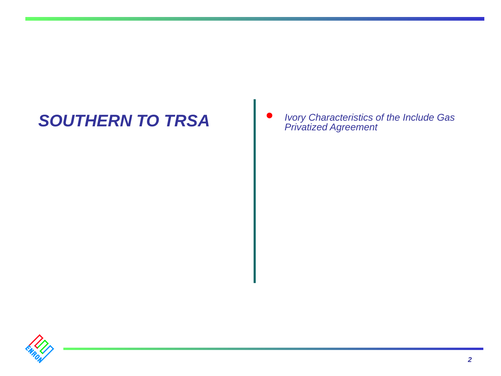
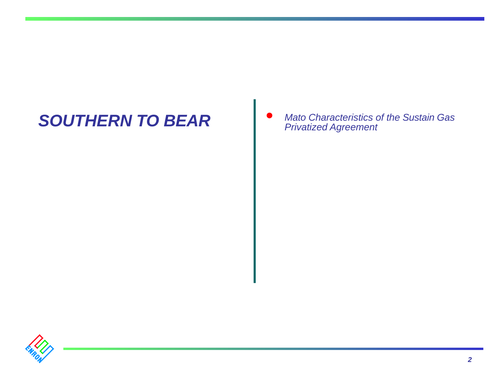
Ivory: Ivory -> Mato (295, 118)
Include: Include -> Sustain (419, 118)
TRSA: TRSA -> BEAR (187, 121)
